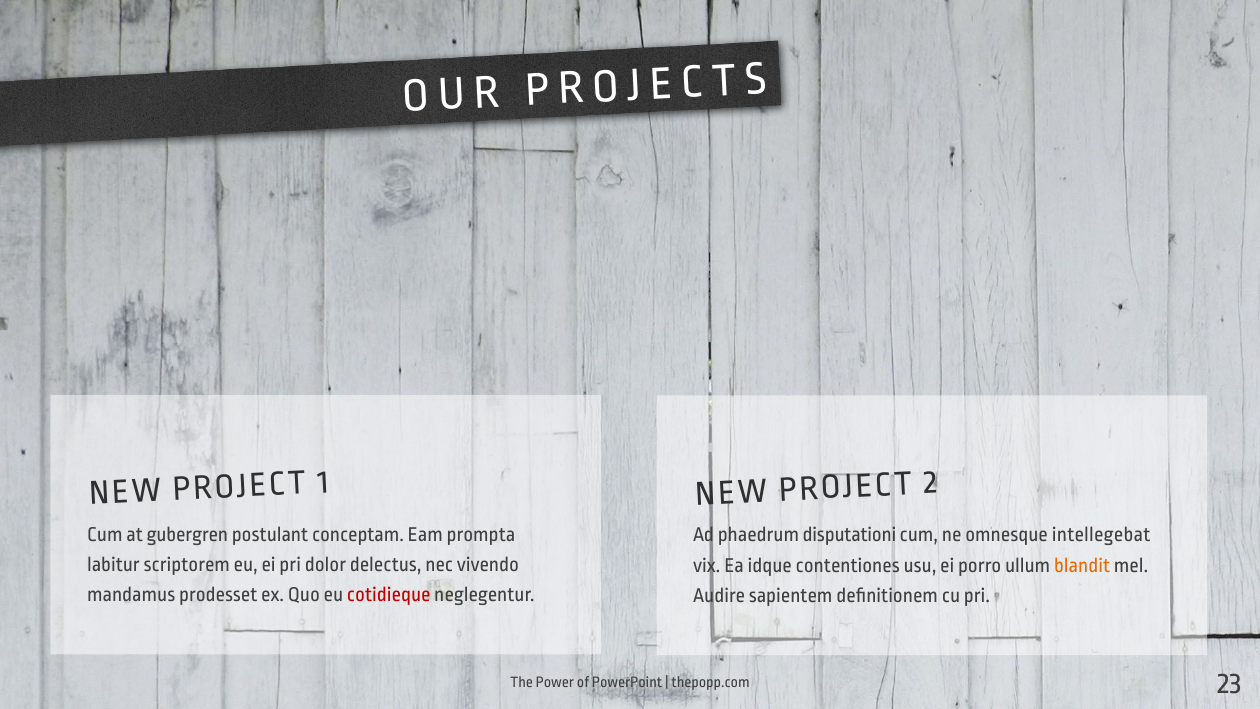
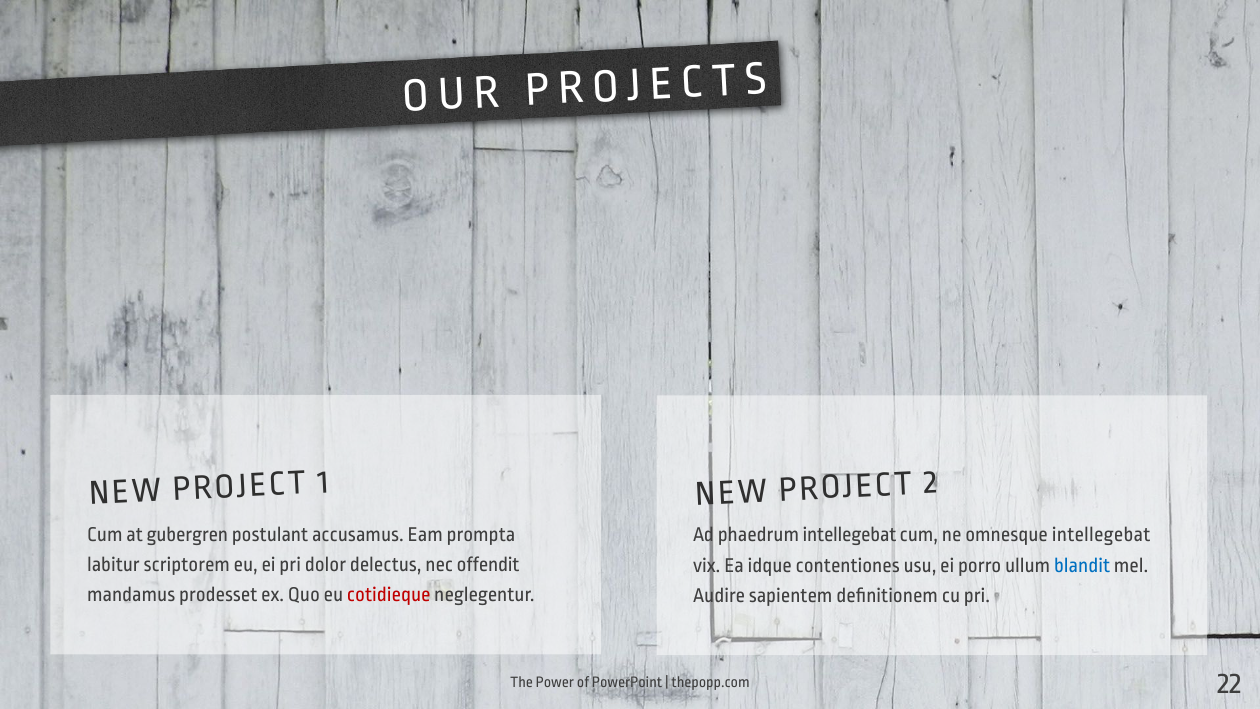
conceptam: conceptam -> accusamus (358, 534)
phaedrum disputationi: disputationi -> intellegebat (850, 535)
vivendo: vivendo -> offendit (488, 564)
blandit colour: orange -> blue (1082, 565)
23: 23 -> 22 (1229, 683)
